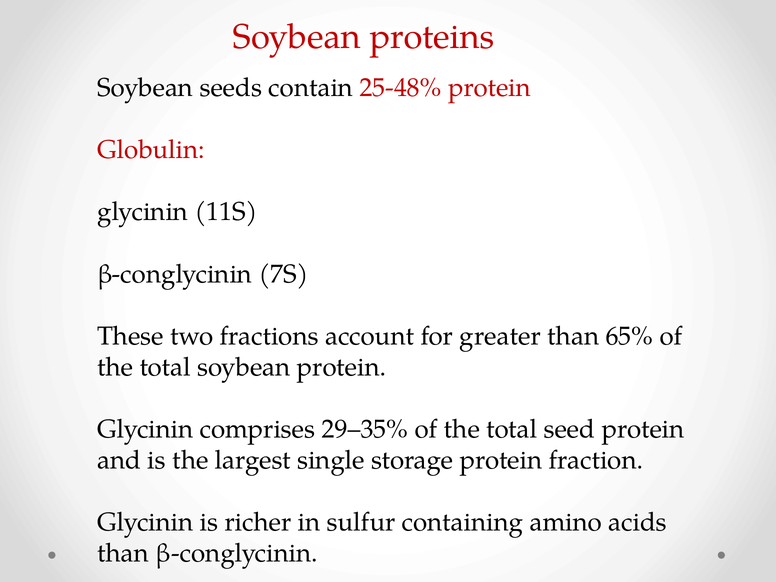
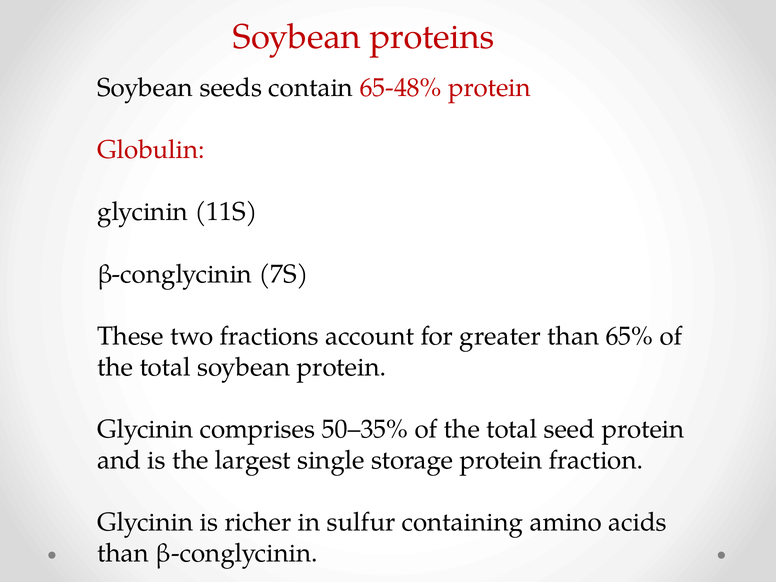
25-48%: 25-48% -> 65-48% (401, 88)
29–35%: 29–35% -> 50–35% (365, 429)
